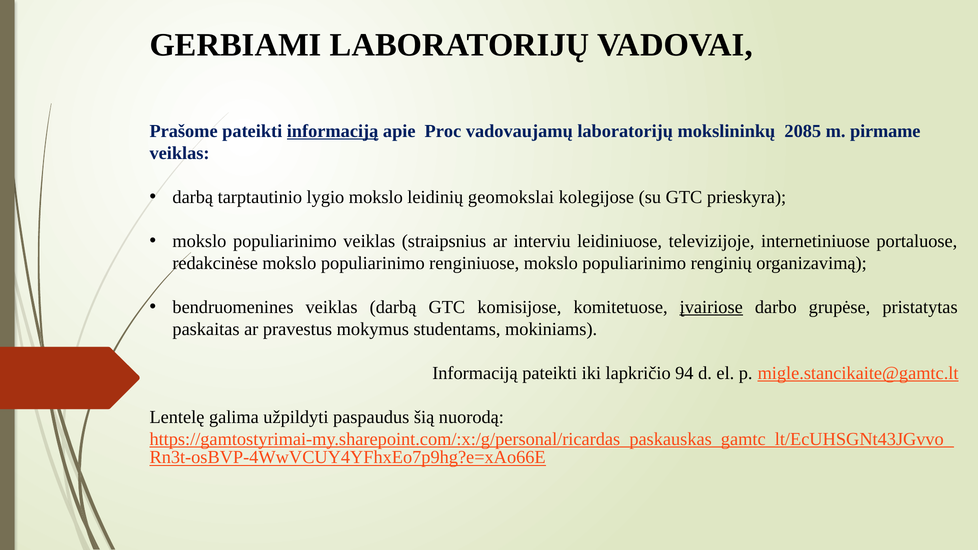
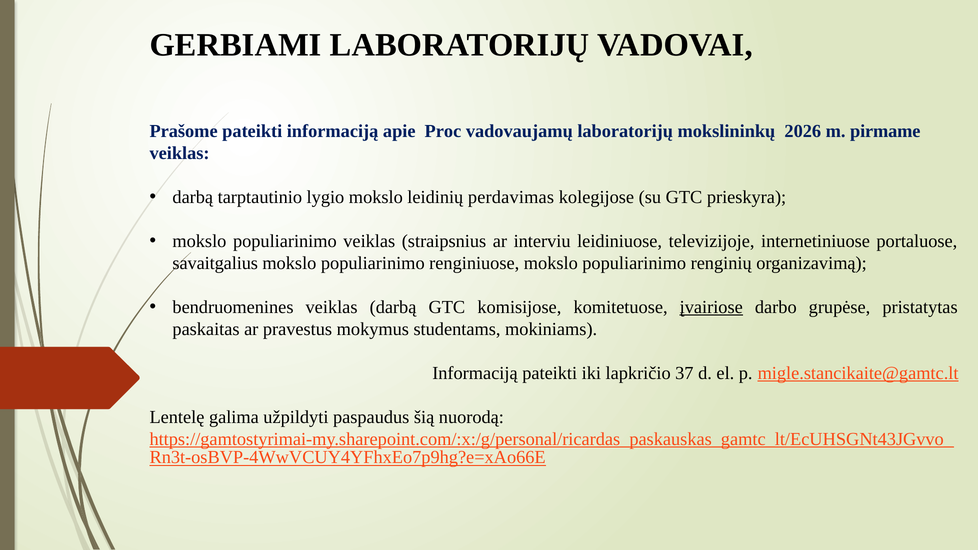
informaciją underline: present -> none (333, 131)
2085: 2085 -> 2026 (803, 131)
geomokslai: geomokslai -> perdavimas (511, 197)
redakcinėse: redakcinėse -> savaitgalius (215, 263)
94: 94 -> 37 (684, 373)
